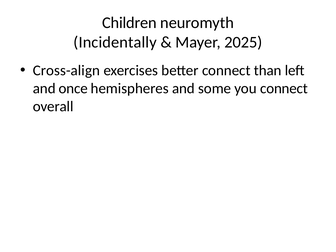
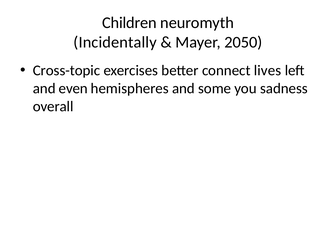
2025: 2025 -> 2050 (243, 42)
Cross-align: Cross-align -> Cross-topic (66, 70)
than: than -> lives (268, 70)
once: once -> even (73, 88)
you connect: connect -> sadness (284, 88)
